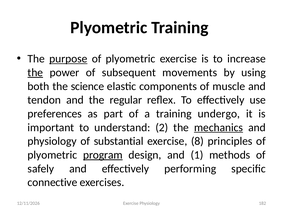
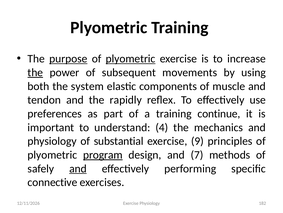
plyometric underline: none -> present (131, 59)
science: science -> system (87, 86)
regular: regular -> rapidly (126, 100)
undergo: undergo -> continue (219, 113)
2: 2 -> 4 (162, 127)
mechanics underline: present -> none (219, 127)
8: 8 -> 9 (197, 141)
1: 1 -> 7 (197, 154)
and underline: none -> present (78, 168)
